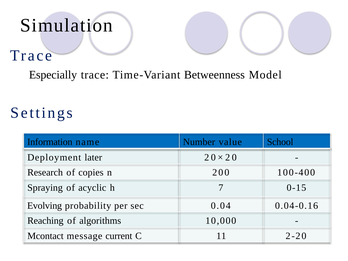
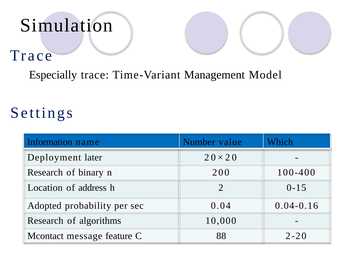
Betweenness: Betweenness -> Management (214, 75)
School: School -> Which (280, 142)
copies: copies -> binary (91, 172)
Spraying: Spraying -> Location (45, 188)
acyclic: acyclic -> address (92, 188)
7: 7 -> 2 (221, 188)
Evolving: Evolving -> Adopted (44, 206)
Reaching: Reaching -> Research (45, 221)
current: current -> feature (119, 236)
11: 11 -> 88 (221, 236)
